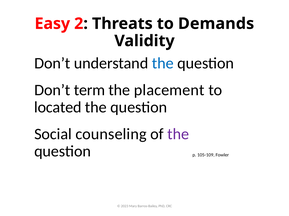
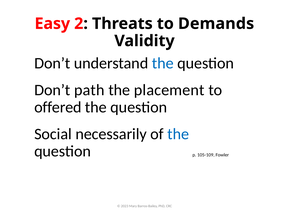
term: term -> path (89, 90)
located: located -> offered (58, 108)
counseling: counseling -> necessarily (111, 134)
the colour: purple -> blue (178, 134)
